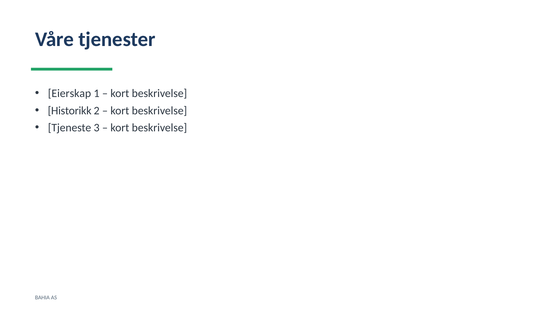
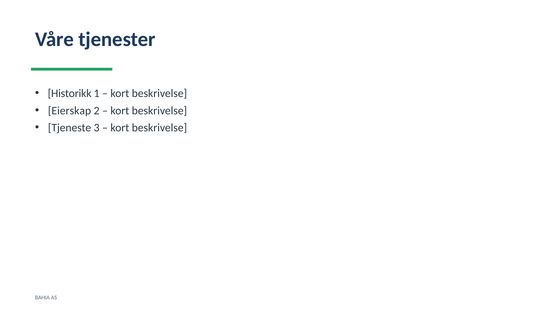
Eierskap: Eierskap -> Historikk (70, 93)
Historikk: Historikk -> Eierskap (70, 111)
